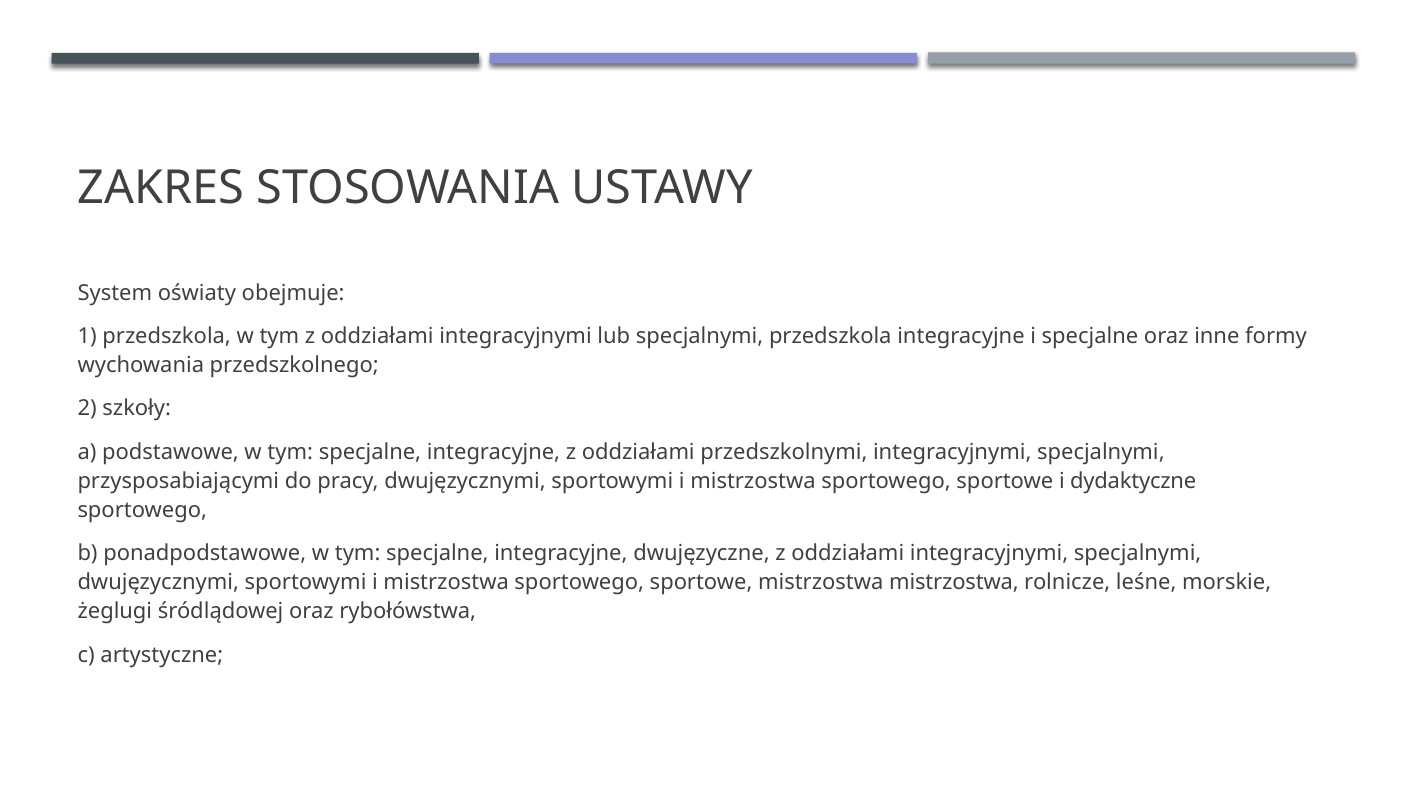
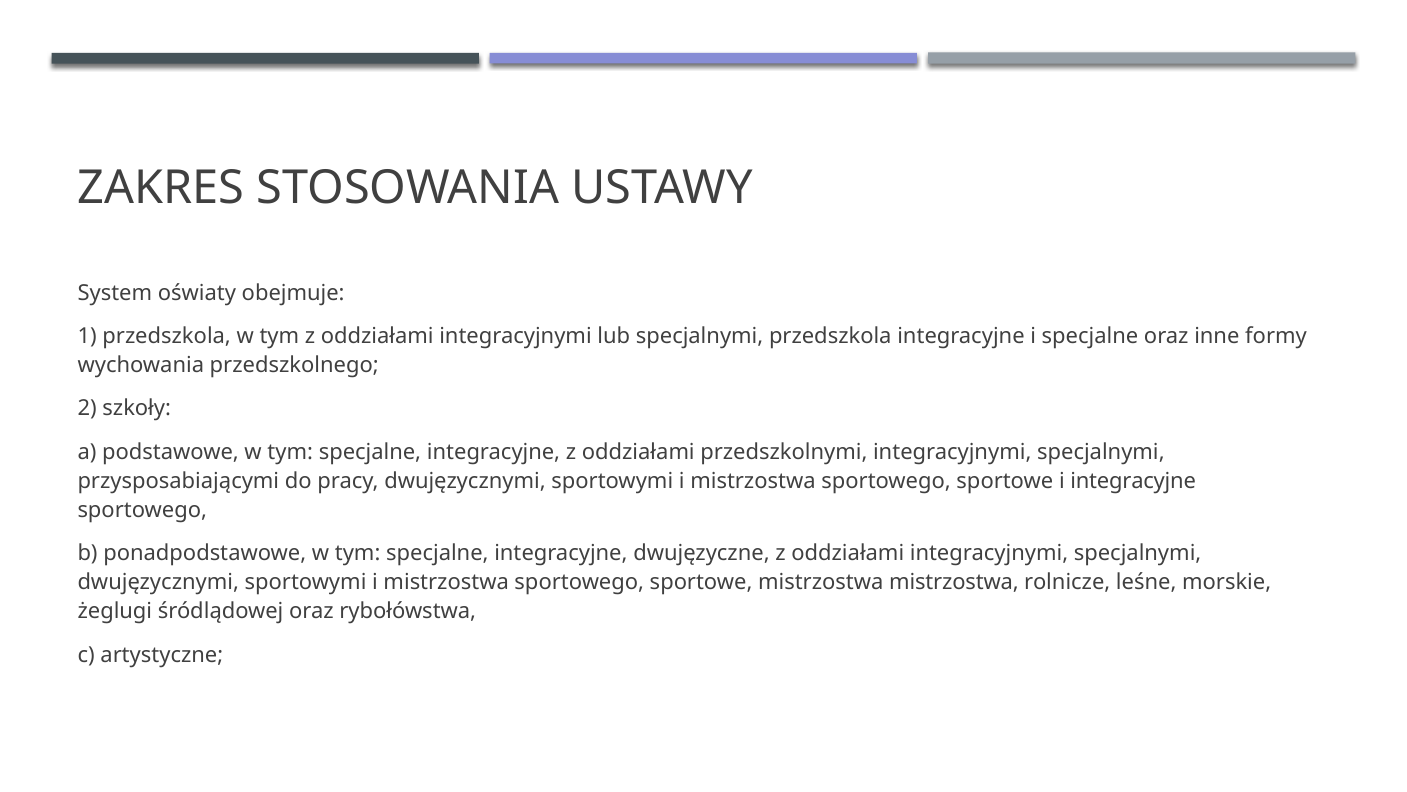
i dydaktyczne: dydaktyczne -> integracyjne (1133, 481)
